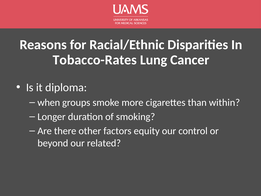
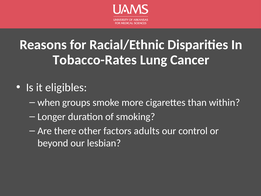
diploma: diploma -> eligibles (66, 87)
equity: equity -> adults (147, 131)
related: related -> lesbian (104, 143)
